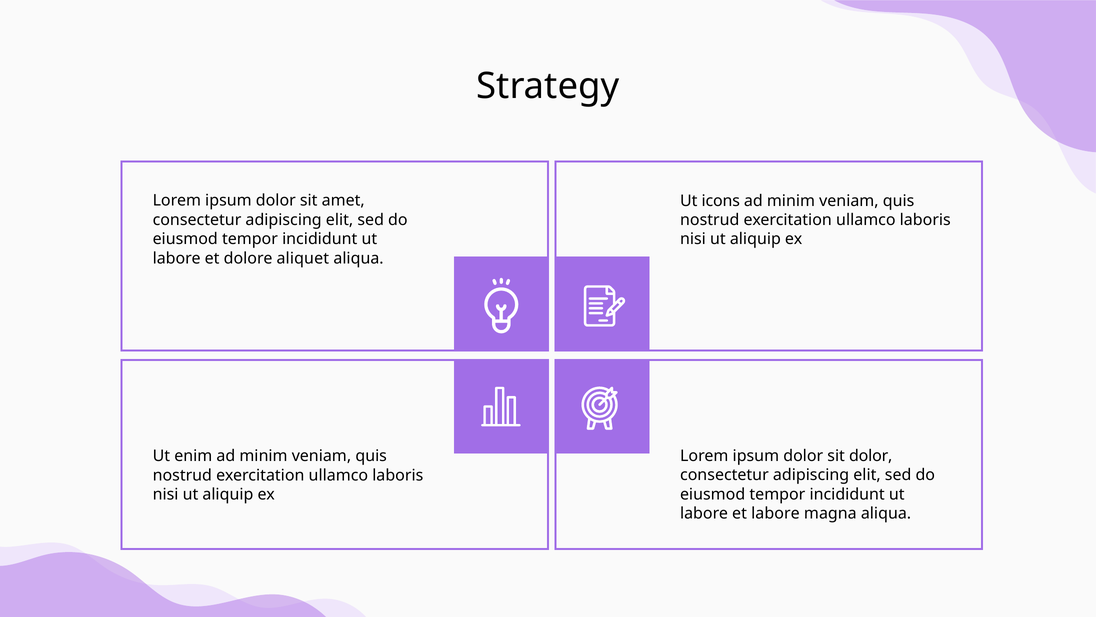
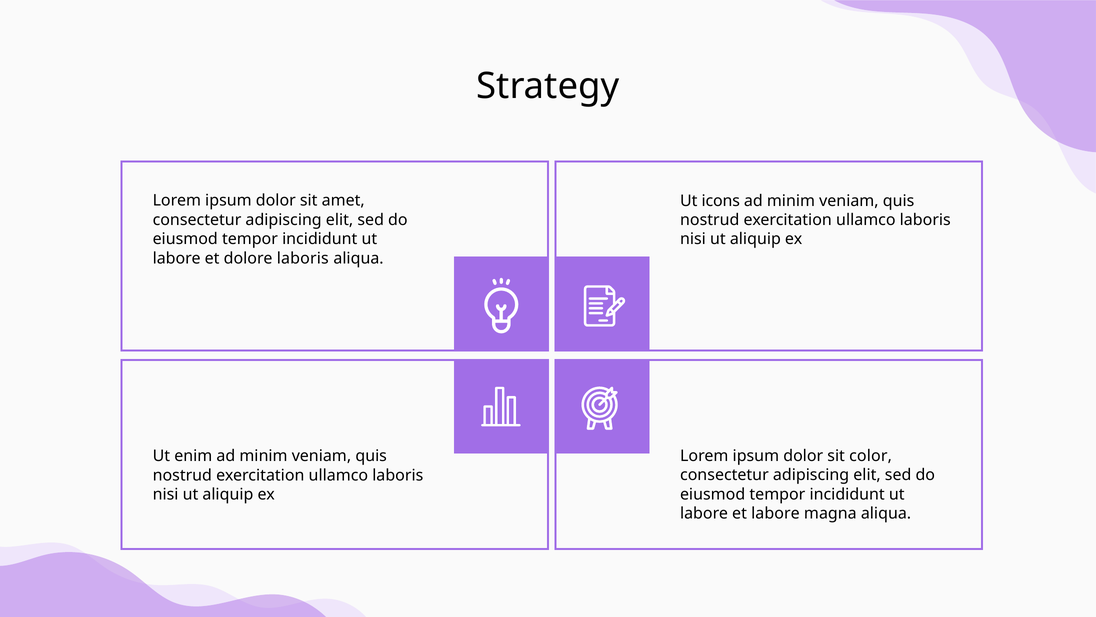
dolore aliquet: aliquet -> laboris (303, 258)
sit dolor: dolor -> color (871, 456)
